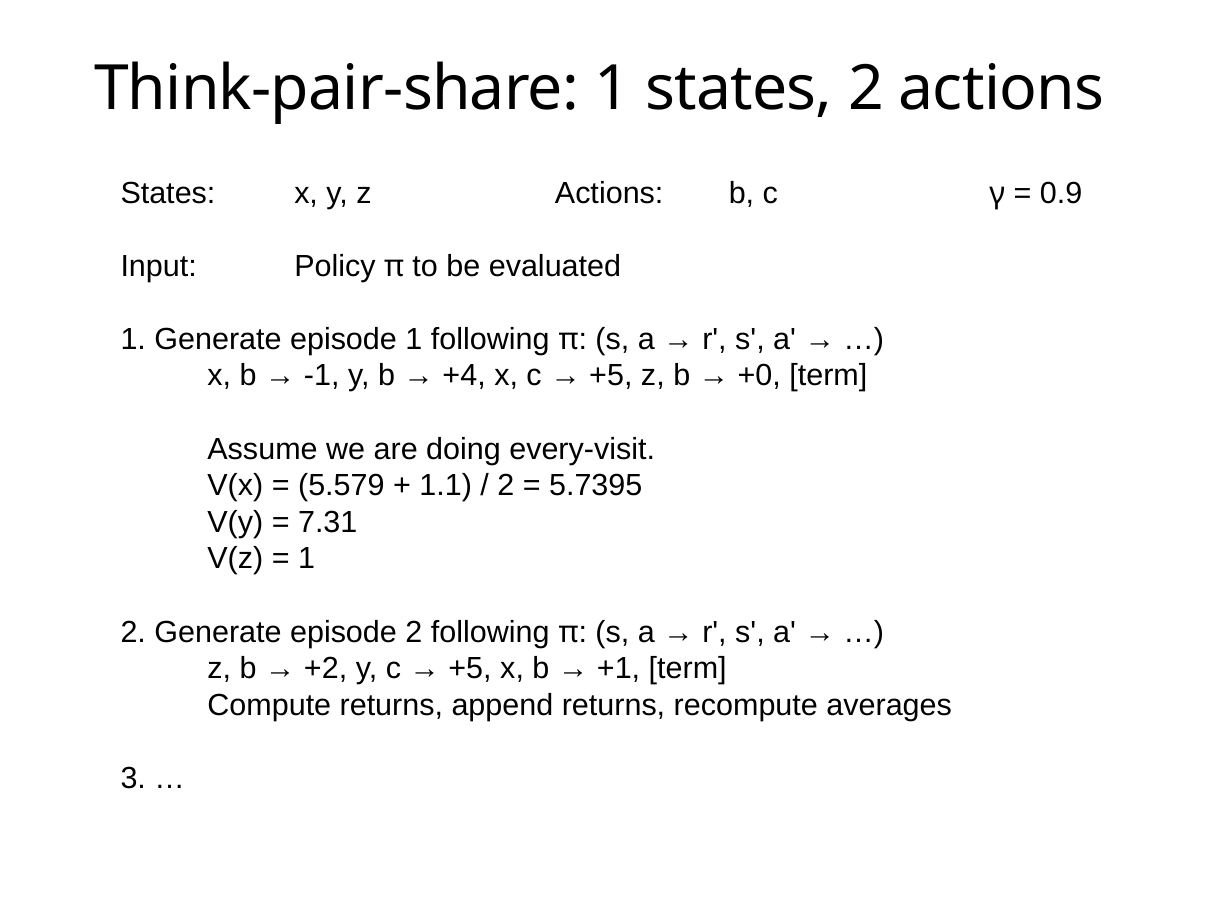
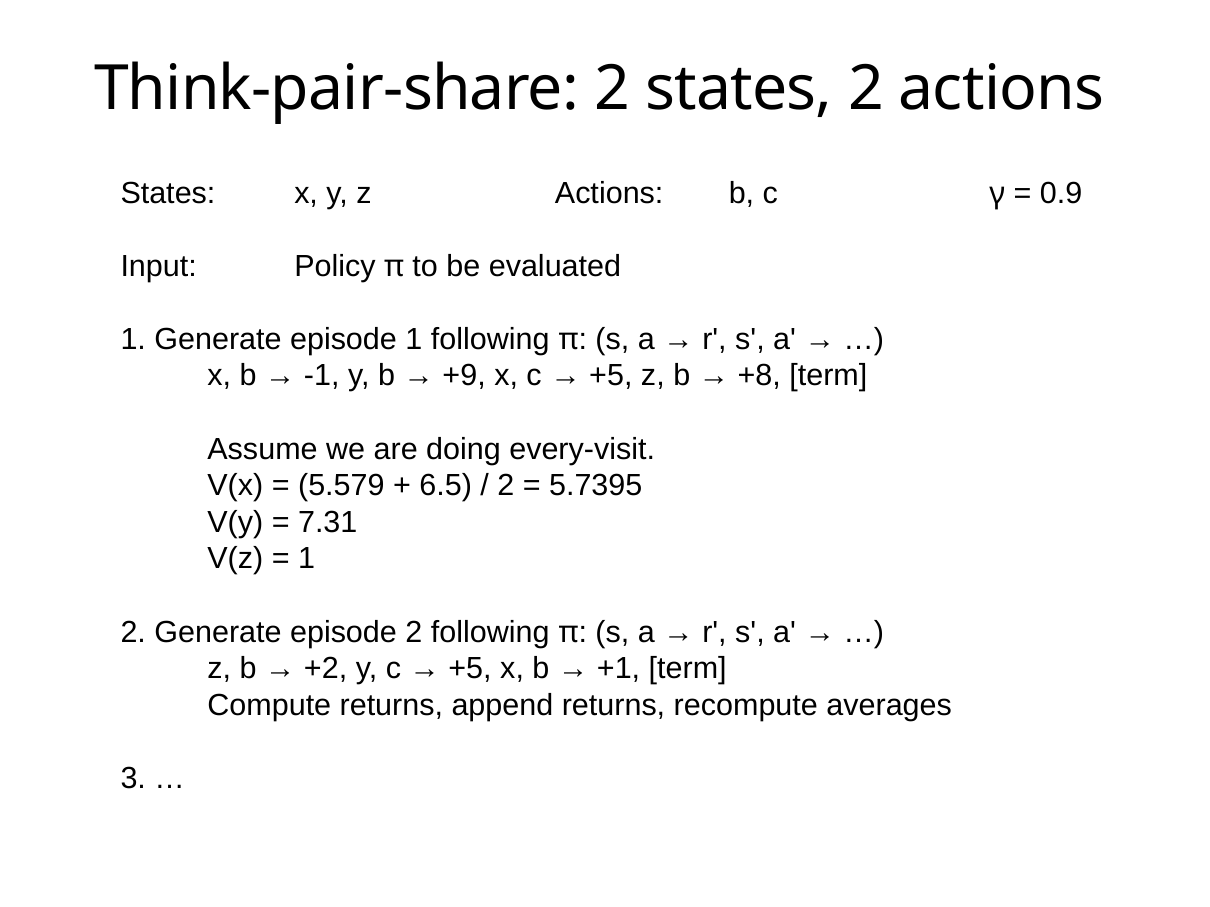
Think-pair-share 1: 1 -> 2 (612, 89)
+4: +4 -> +9 (464, 376)
+0: +0 -> +8 (759, 376)
1.1: 1.1 -> 6.5 (446, 486)
